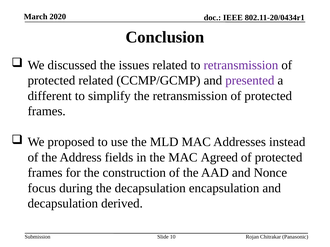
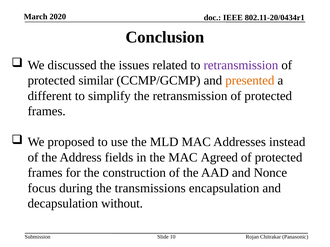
protected related: related -> similar (96, 81)
presented colour: purple -> orange (250, 81)
the decapsulation: decapsulation -> transmissions (150, 188)
derived: derived -> without (122, 204)
